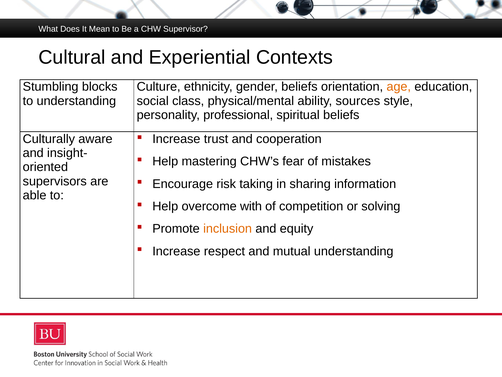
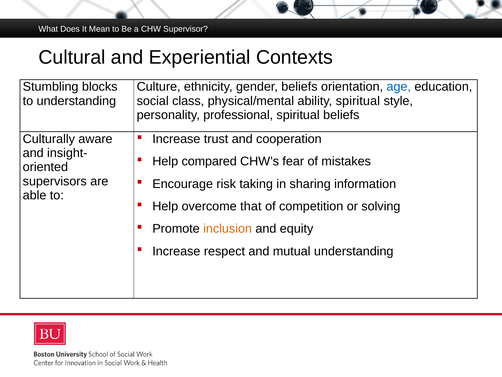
age colour: orange -> blue (399, 87)
ability sources: sources -> spiritual (358, 101)
mastering: mastering -> compared (209, 161)
with: with -> that (251, 206)
